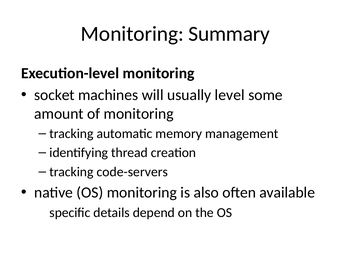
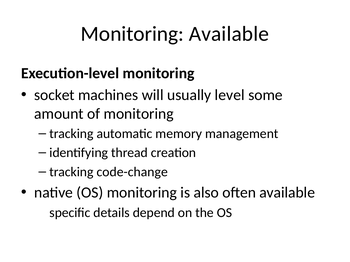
Monitoring Summary: Summary -> Available (229, 34)
code-servers: code-servers -> code-change (132, 172)
